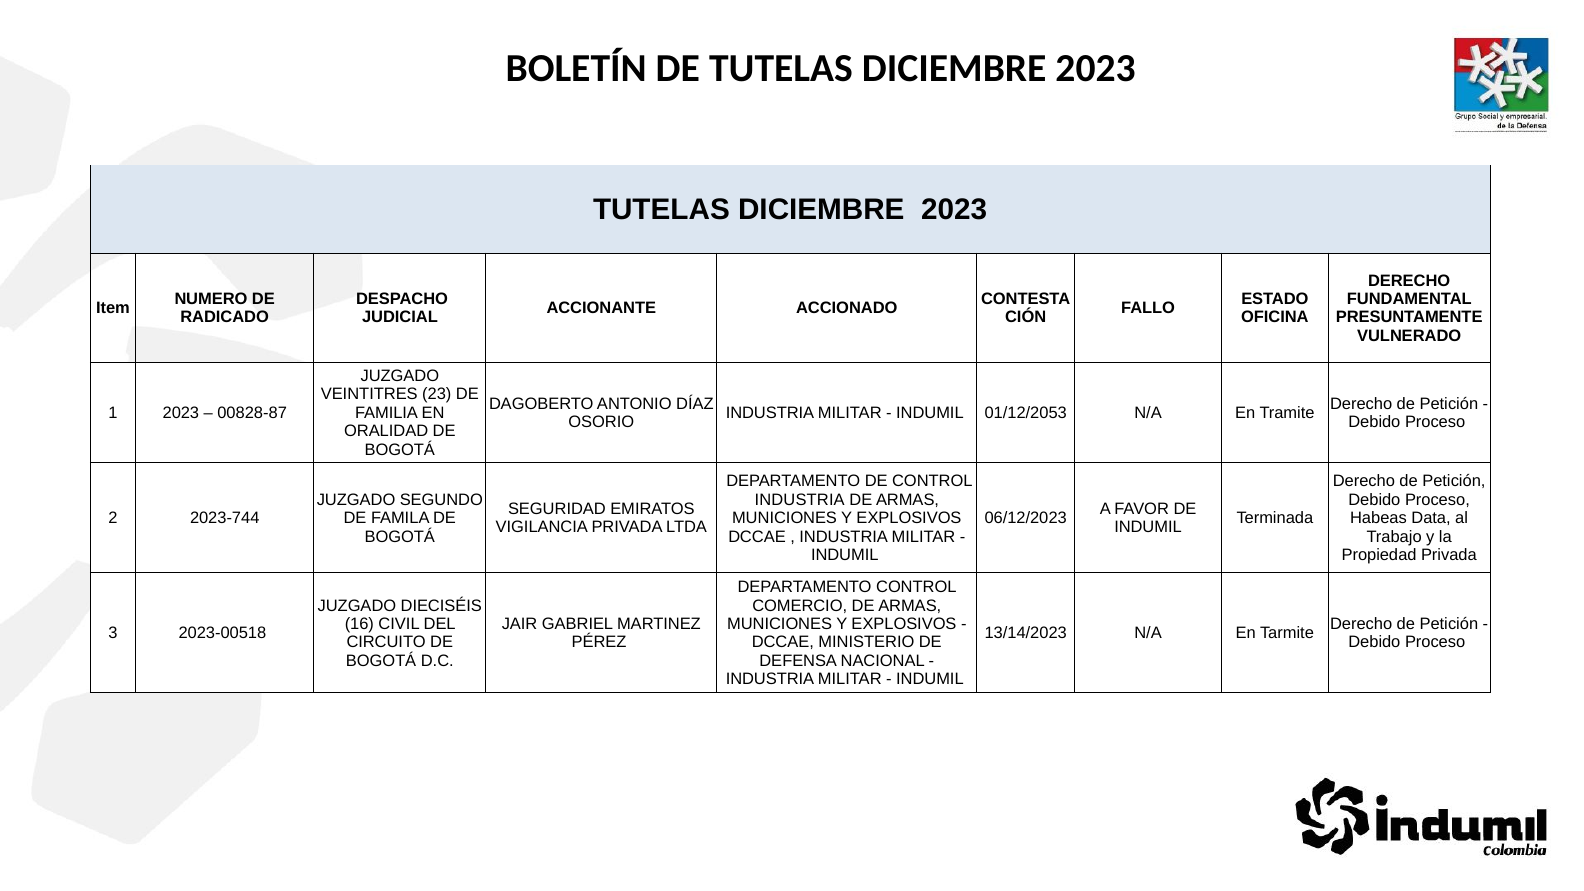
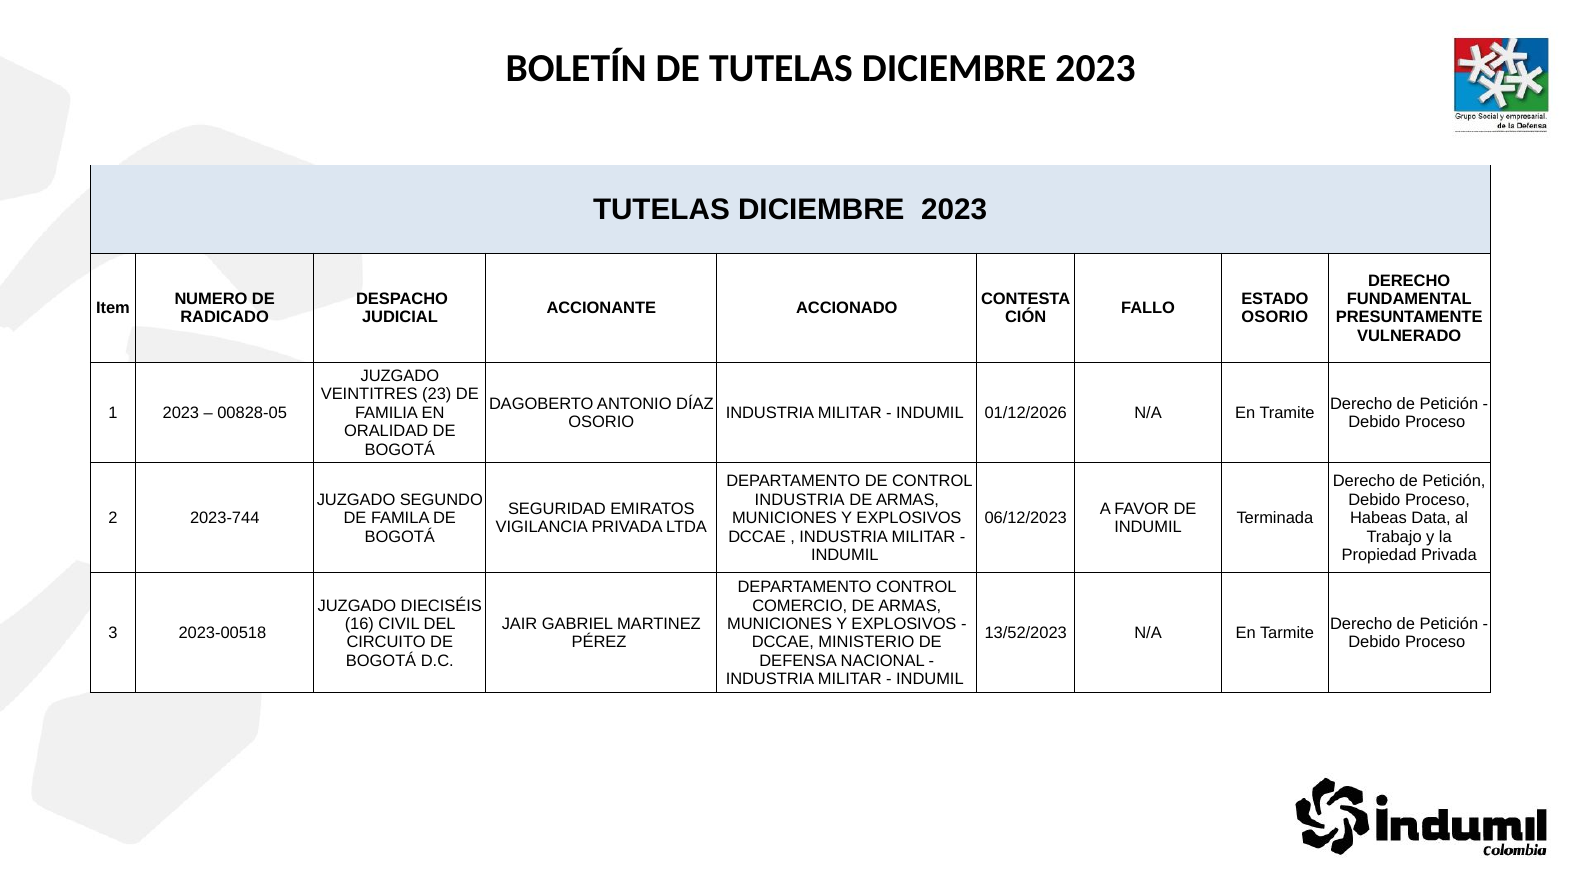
OFICINA: OFICINA -> OSORIO (1275, 317)
00828-87: 00828-87 -> 00828-05 (252, 413)
01/12/2053: 01/12/2053 -> 01/12/2026 (1026, 413)
13/14/2023: 13/14/2023 -> 13/52/2023 (1026, 633)
